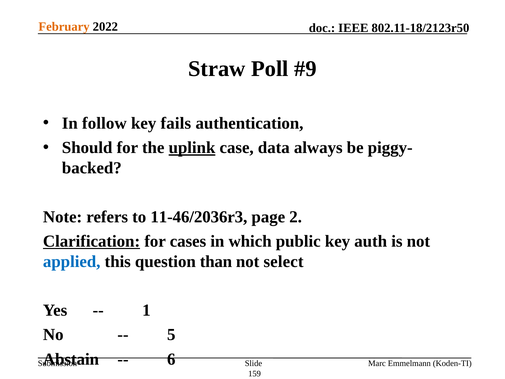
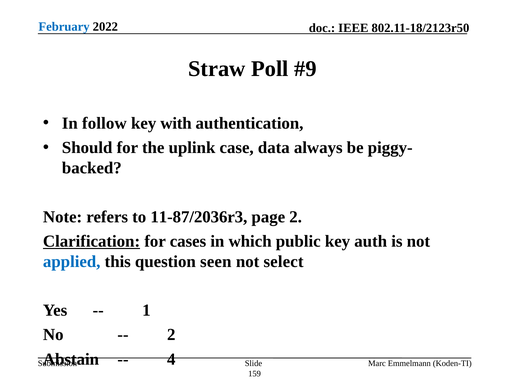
February colour: orange -> blue (64, 27)
fails: fails -> with (176, 123)
uplink underline: present -> none (192, 148)
11-46/2036r3: 11-46/2036r3 -> 11-87/2036r3 (199, 217)
than: than -> seen (216, 261)
5: 5 -> 2 (171, 335)
6: 6 -> 4 (171, 359)
